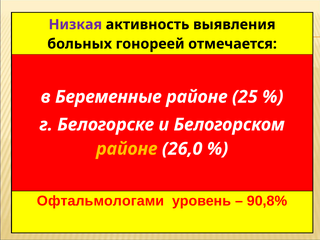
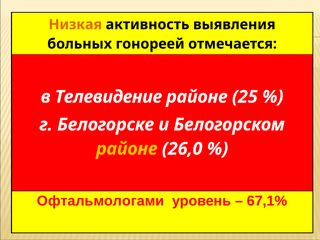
Низкая colour: purple -> orange (75, 25)
Беременные: Беременные -> Телевидение (108, 97)
90,8%: 90,8% -> 67,1% (267, 201)
